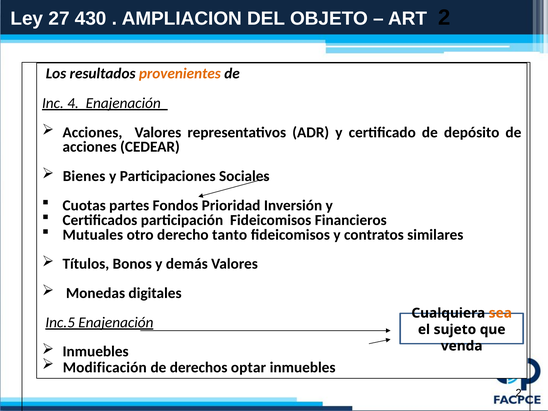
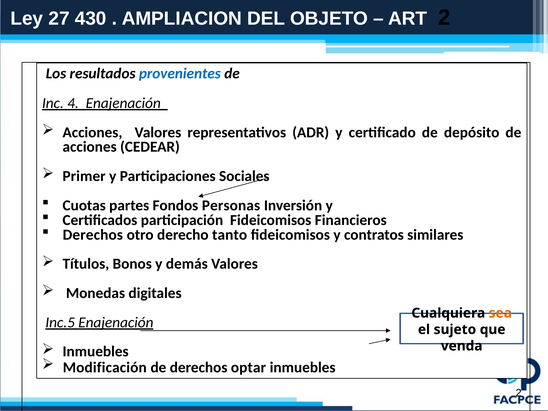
provenientes colour: orange -> blue (180, 74)
Bienes: Bienes -> Primer (84, 176)
Prioridad: Prioridad -> Personas (231, 205)
Mutuales: Mutuales -> Derechos (93, 235)
